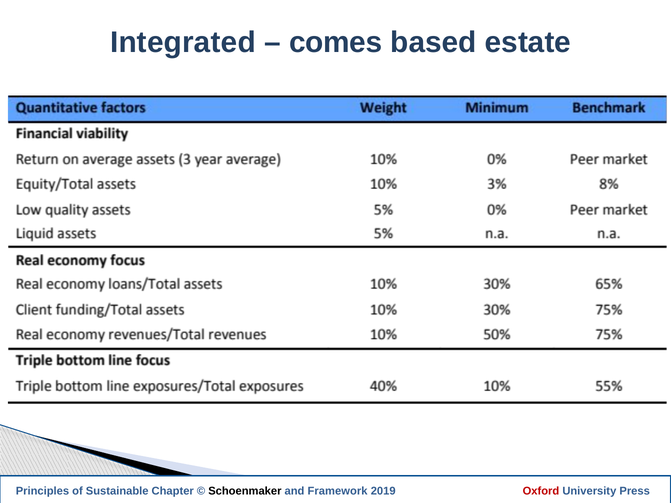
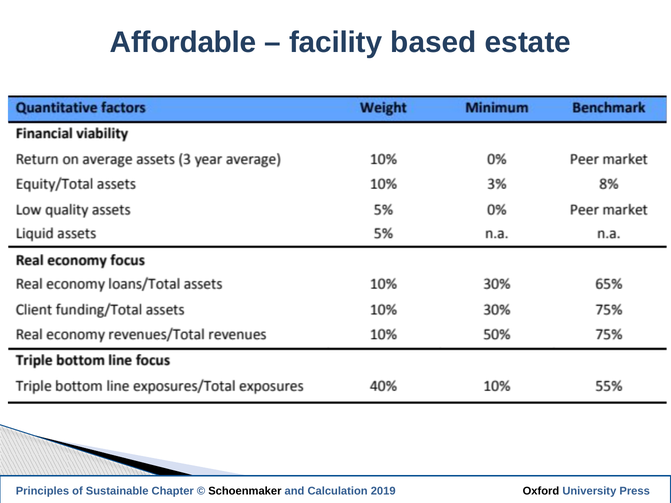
Integrated: Integrated -> Affordable (183, 42)
comes: comes -> facility (336, 42)
Framework: Framework -> Calculation (338, 491)
Oxford colour: red -> black (541, 491)
